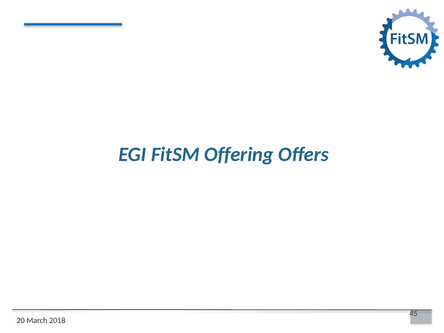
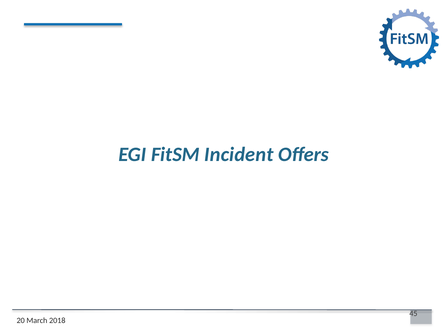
Offering: Offering -> Incident (239, 154)
